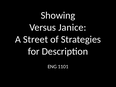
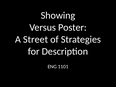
Janice: Janice -> Poster (72, 27)
